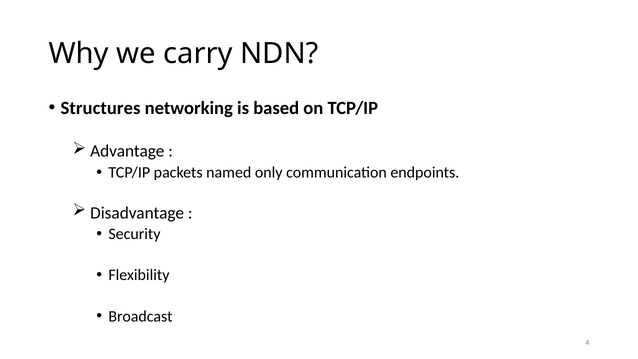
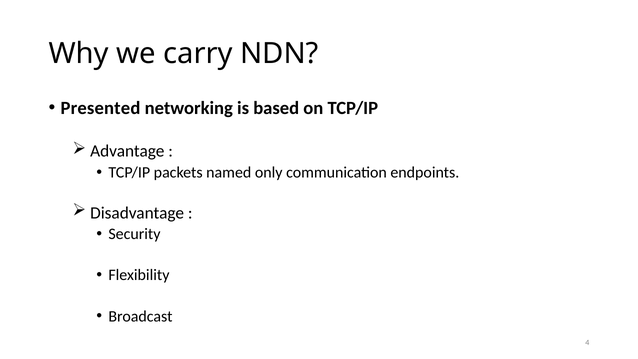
Structures: Structures -> Presented (100, 108)
